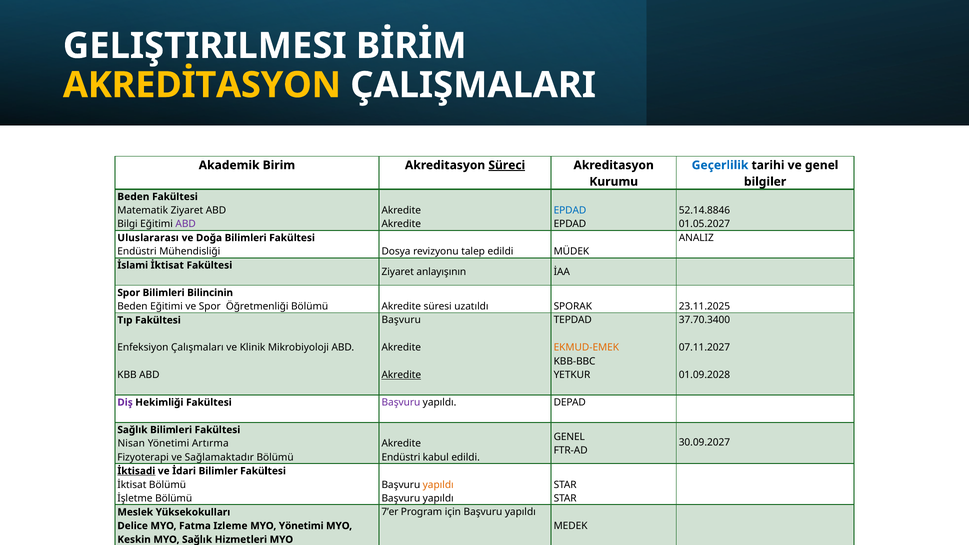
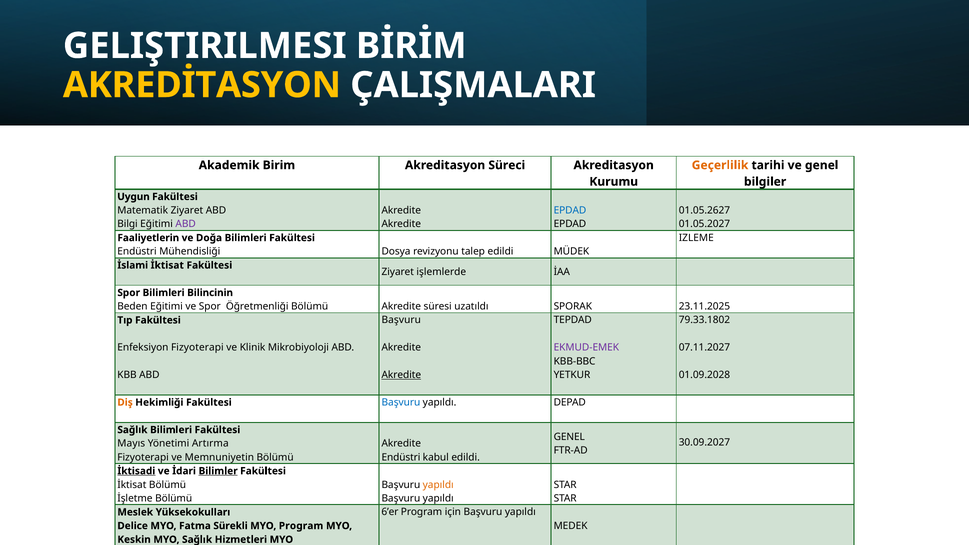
Süreci underline: present -> none (507, 165)
Geçerlilik colour: blue -> orange (720, 165)
Beden: Beden -> Uygun (133, 197)
52.14.8846: 52.14.8846 -> 01.05.2627 (704, 210)
ANALIZ: ANALIZ -> IZLEME (696, 238)
Uluslararası: Uluslararası -> Faaliyetlerin (148, 238)
anlayışının: anlayışının -> işlemlerde (441, 272)
37.70.3400: 37.70.3400 -> 79.33.1802 (704, 320)
Enfeksiyon Çalışmaları: Çalışmaları -> Fizyoterapi (197, 348)
EKMUD-EMEK colour: orange -> purple (586, 348)
Diş colour: purple -> orange (125, 402)
Başvuru colour: purple -> blue (401, 402)
Nisan: Nisan -> Mayıs (131, 444)
Sağlamaktadır: Sağlamaktadır -> Memnuniyetin (219, 457)
Bilimler underline: none -> present (218, 471)
7’er: 7’er -> 6’er (390, 512)
Izleme: Izleme -> Sürekli (231, 526)
MYO Yönetimi: Yönetimi -> Program (301, 526)
